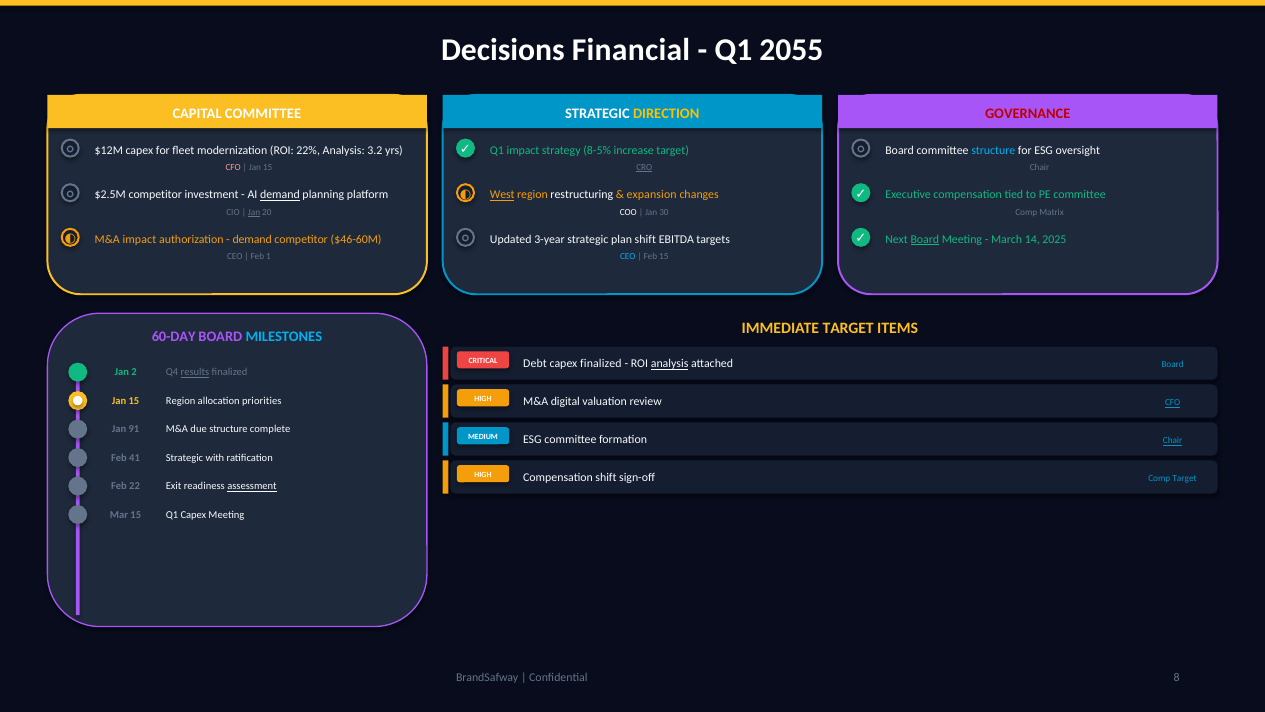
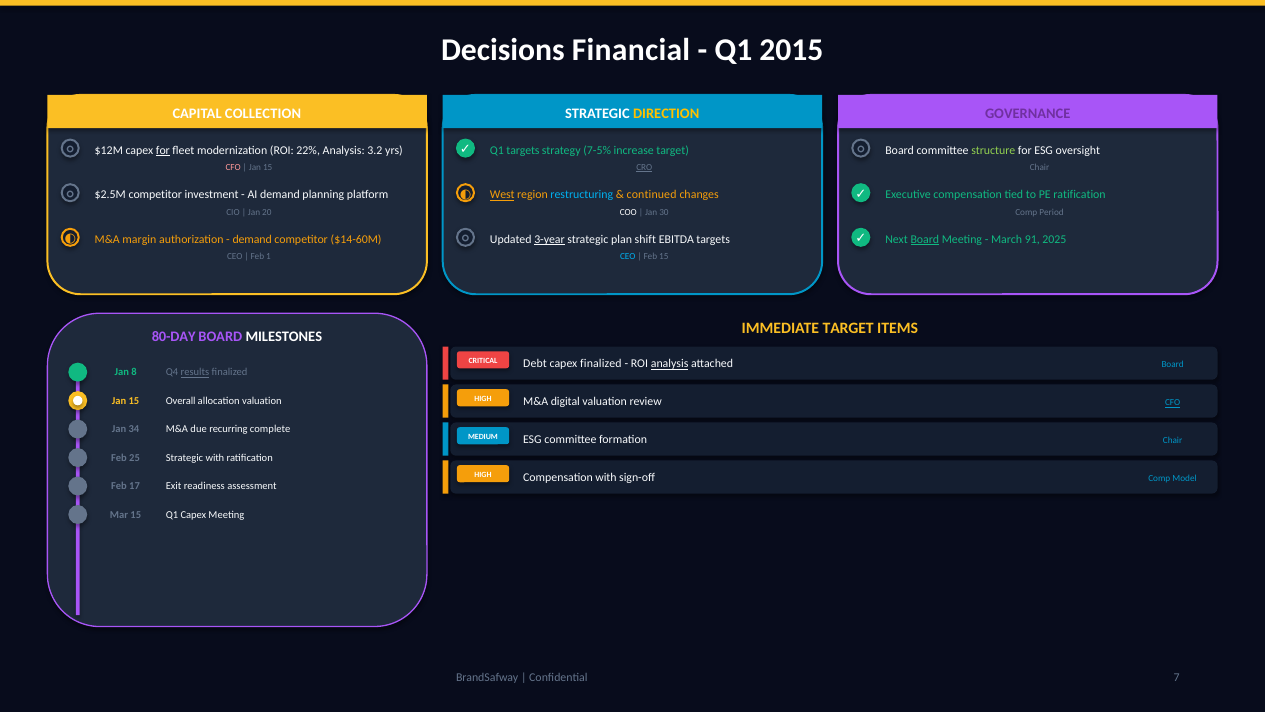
2055: 2055 -> 2015 (791, 50)
CAPITAL COMMITTEE: COMMITTEE -> COLLECTION (263, 114)
GOVERNANCE colour: red -> purple (1028, 114)
Q1 impact: impact -> targets (523, 150)
8-5%: 8-5% -> 7-5% (597, 150)
for underline: none -> present (163, 150)
structure colour: light blue -> light green (993, 150)
restructuring colour: white -> light blue (582, 195)
expansion: expansion -> continued (652, 195)
PE committee: committee -> ratification (1080, 195)
demand underline: present -> none (280, 195)
Jan underline: present -> none (254, 212)
Matrix: Matrix -> Period (1052, 212)
M&A impact: impact -> margin (139, 239)
$46-60M: $46-60M -> $14-60M (356, 239)
14: 14 -> 91 (1032, 239)
3-year underline: none -> present (550, 239)
60-DAY: 60-DAY -> 80-DAY (174, 337)
MILESTONES colour: light blue -> white (284, 337)
2: 2 -> 8 (134, 372)
15 Region: Region -> Overall (181, 401)
allocation priorities: priorities -> valuation (262, 401)
91: 91 -> 34 (134, 429)
due structure: structure -> recurring (228, 429)
Chair underline: present -> none (1173, 441)
41: 41 -> 25 (135, 458)
Compensation shift: shift -> with (606, 477)
Comp Target: Target -> Model (1185, 479)
22: 22 -> 17 (135, 486)
assessment underline: present -> none (252, 486)
8: 8 -> 7 (1177, 677)
